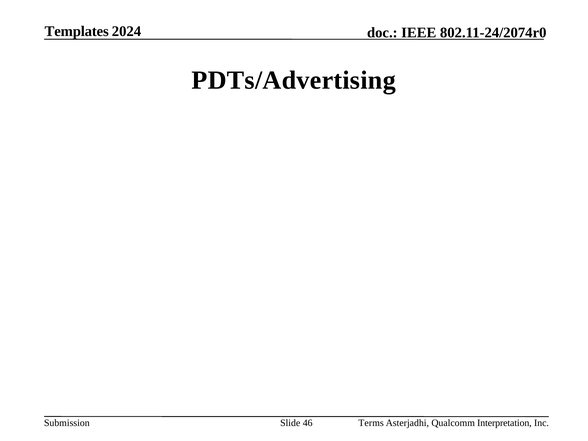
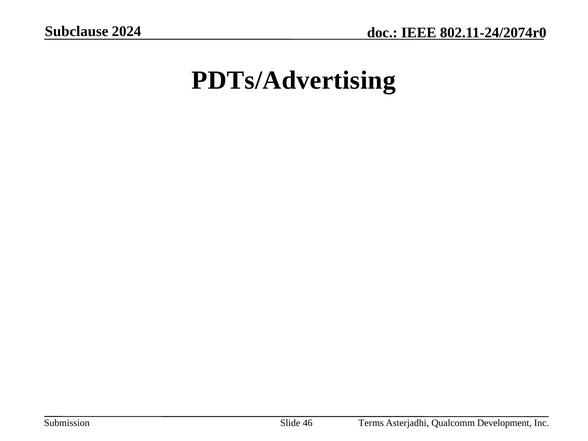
Templates: Templates -> Subclause (77, 31)
Interpretation: Interpretation -> Development (504, 423)
